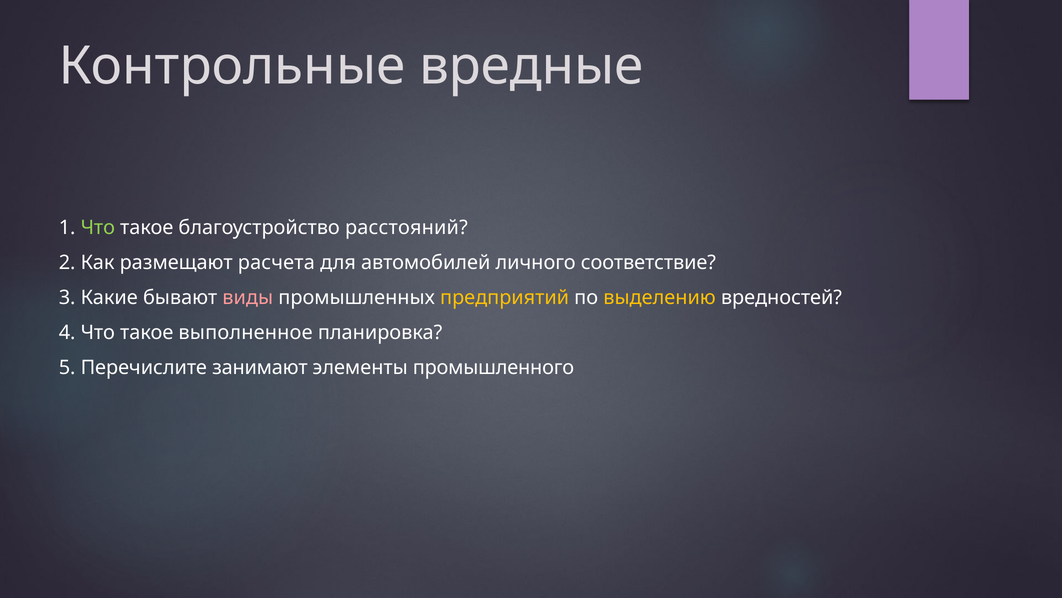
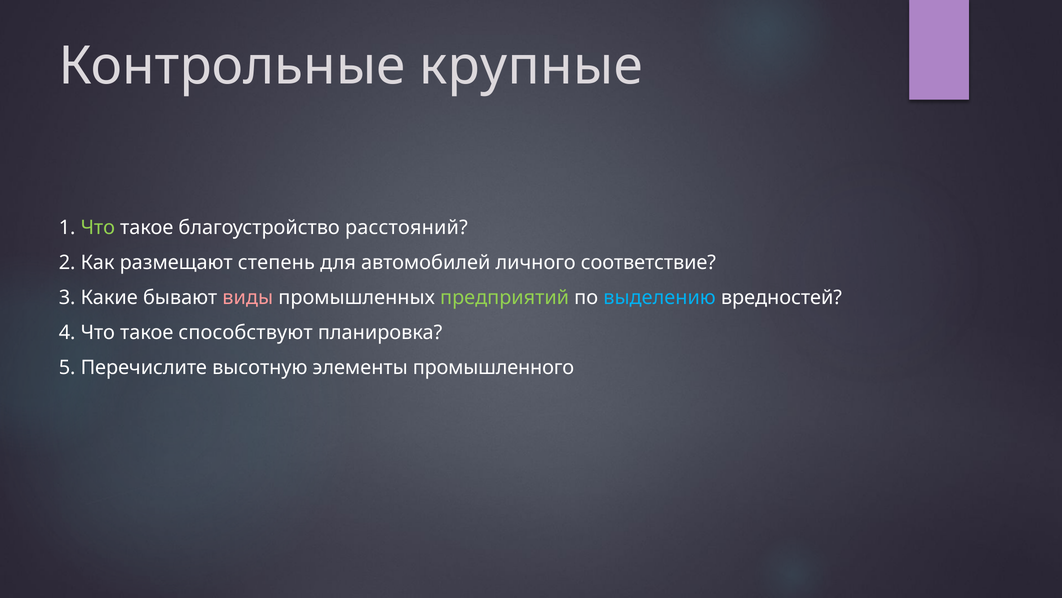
вредные: вредные -> крупные (531, 66)
расчета: расчета -> степень (276, 262)
предприятий colour: yellow -> light green (505, 297)
выделению colour: yellow -> light blue (660, 297)
выполненное: выполненное -> способствуют (246, 332)
занимают: занимают -> высотную (260, 367)
